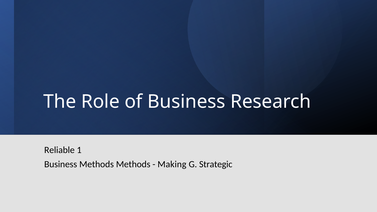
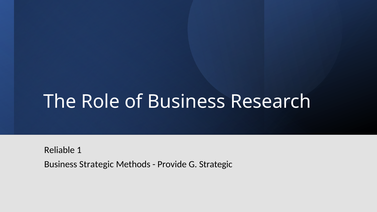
Business Methods: Methods -> Strategic (97, 164)
Making: Making -> Provide (172, 164)
